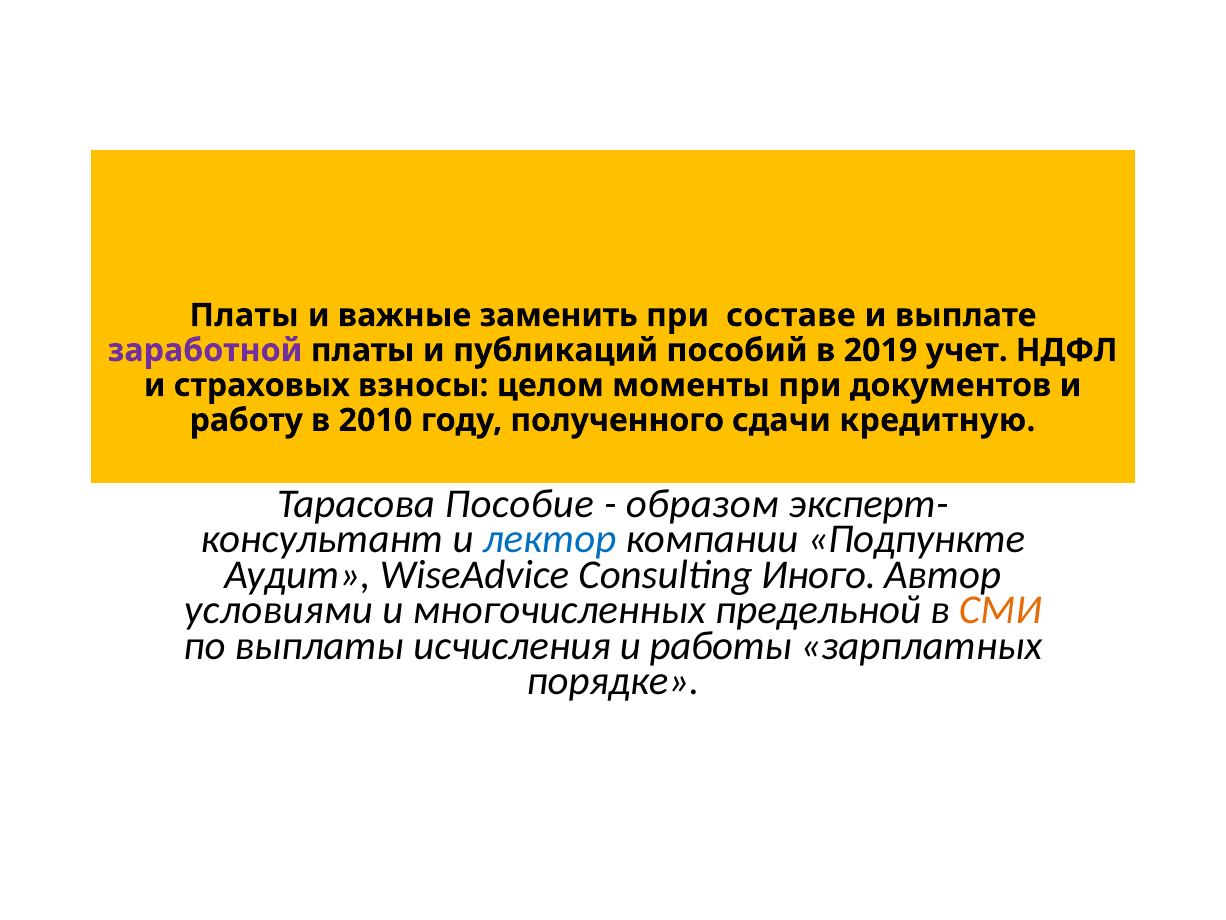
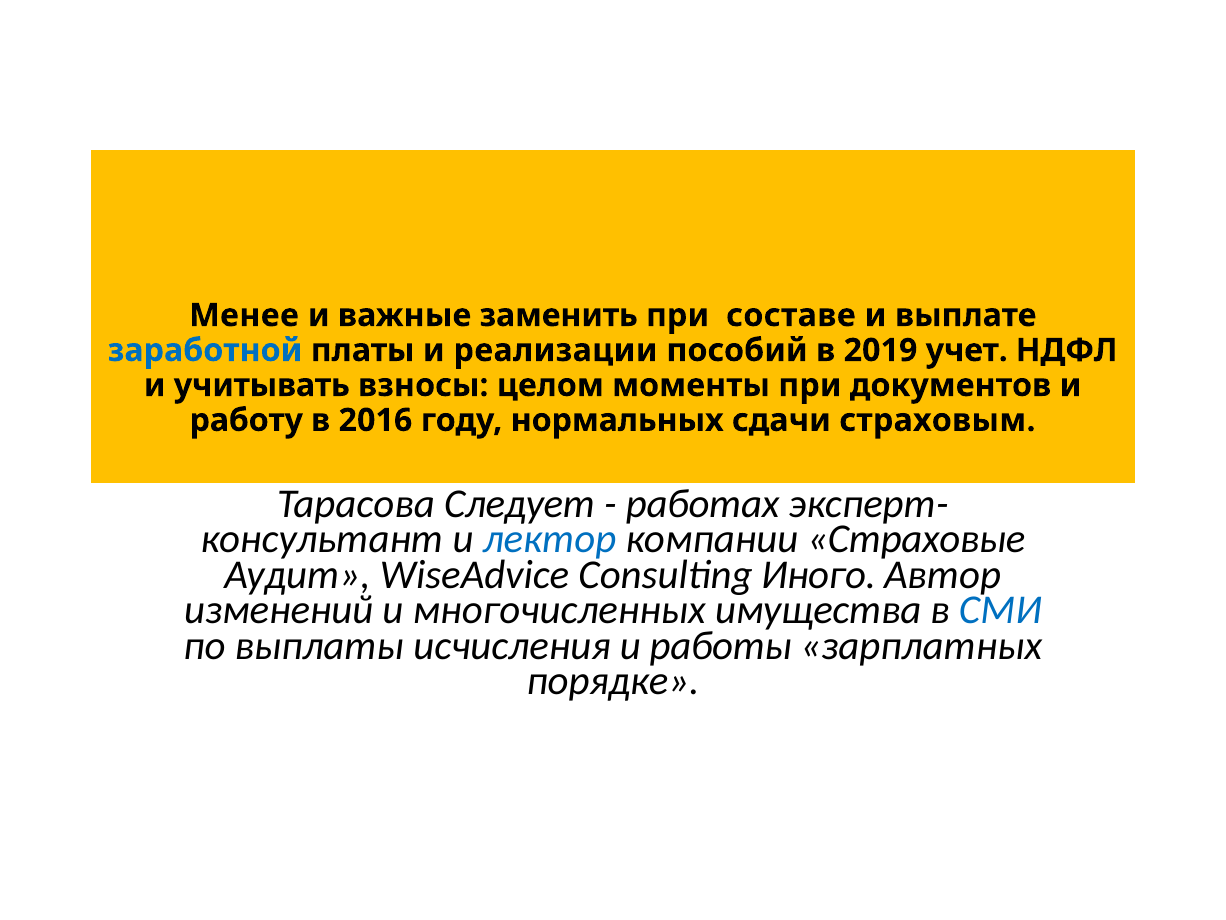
Платы: Платы -> Менее (244, 315)
заработной colour: purple -> blue (205, 350)
публикаций: публикаций -> реализации (555, 350)
страховых: страховых -> учитывать (262, 385)
2010: 2010 -> 2016 (375, 420)
полученного: полученного -> нормальных (617, 420)
кредитную: кредитную -> страховым (937, 420)
Пособие: Пособие -> Следует (520, 504)
образом: образом -> работах (703, 504)
Подпункте: Подпункте -> Страховые (916, 539)
условиями: условиями -> изменений (279, 610)
предельной: предельной -> имущества (818, 610)
СМИ colour: orange -> blue (1000, 610)
